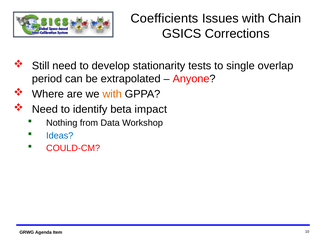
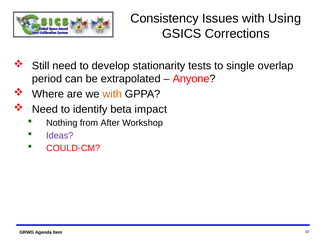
Coefficients: Coefficients -> Consistency (165, 18)
Chain: Chain -> Using (285, 18)
Data: Data -> After (110, 123)
Ideas colour: blue -> purple (60, 136)
